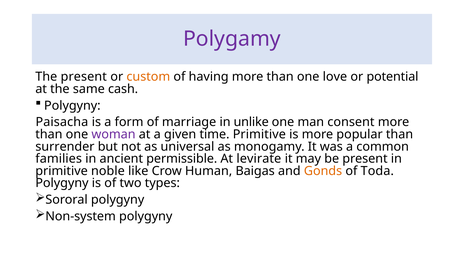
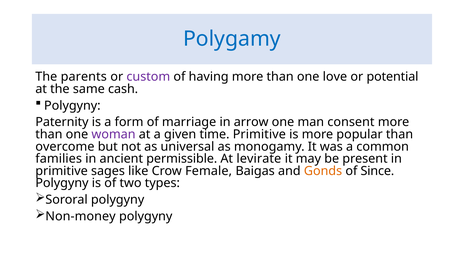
Polygamy colour: purple -> blue (232, 39)
The present: present -> parents (84, 77)
custom colour: orange -> purple (148, 77)
Paisacha: Paisacha -> Paternity (62, 122)
unlike: unlike -> arrow (251, 122)
surrender: surrender -> overcome (65, 147)
noble: noble -> sages (108, 171)
Human: Human -> Female (209, 171)
Toda: Toda -> Since (377, 171)
Non-system: Non-system -> Non-money (81, 216)
